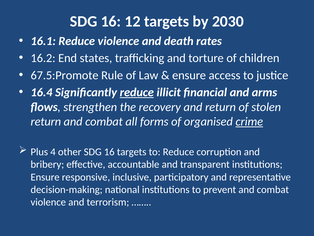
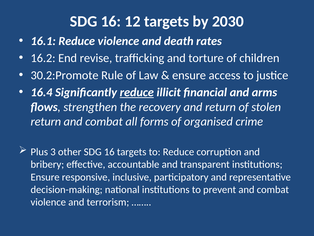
states: states -> revise (96, 58)
67.5:Promote: 67.5:Promote -> 30.2:Promote (65, 75)
crime underline: present -> none (249, 121)
4: 4 -> 3 (53, 152)
